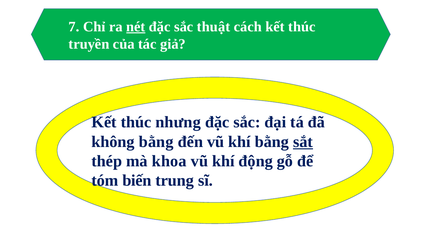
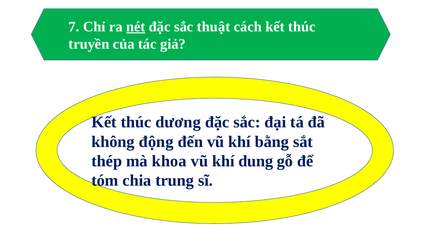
nhưng: nhưng -> dương (178, 122)
không bằng: bằng -> động (156, 142)
sắt underline: present -> none (303, 142)
động: động -> dung (256, 161)
biến: biến -> chia (137, 181)
